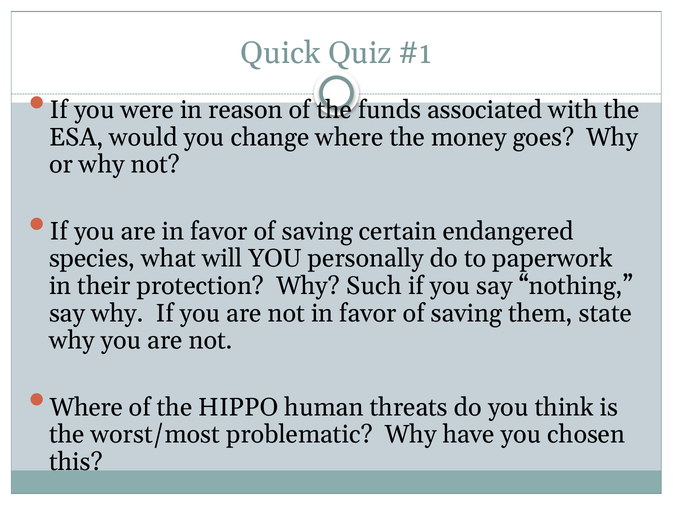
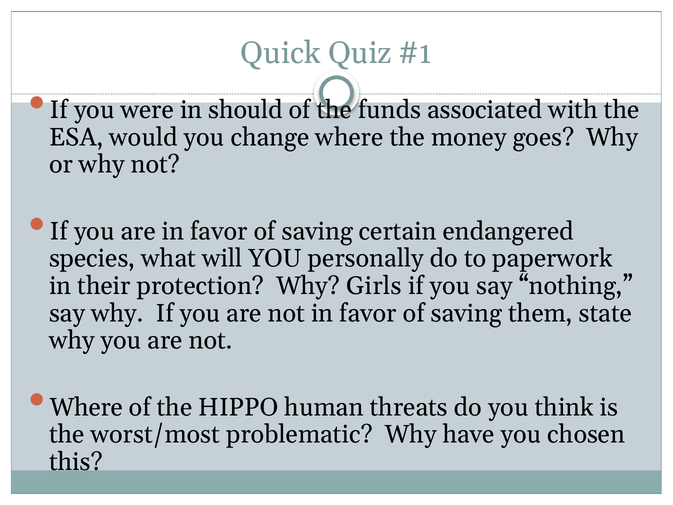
reason: reason -> should (246, 110)
Such: Such -> Girls (374, 286)
